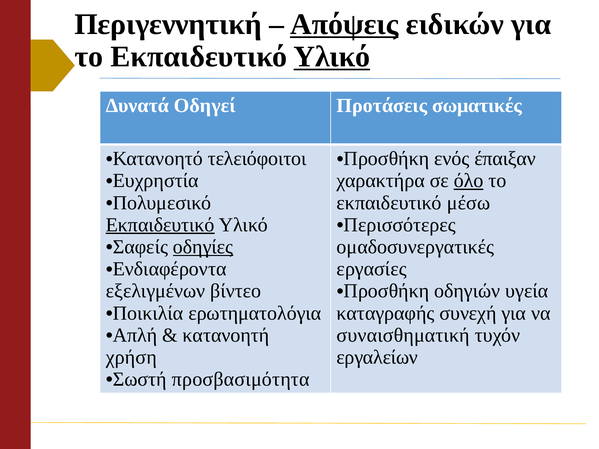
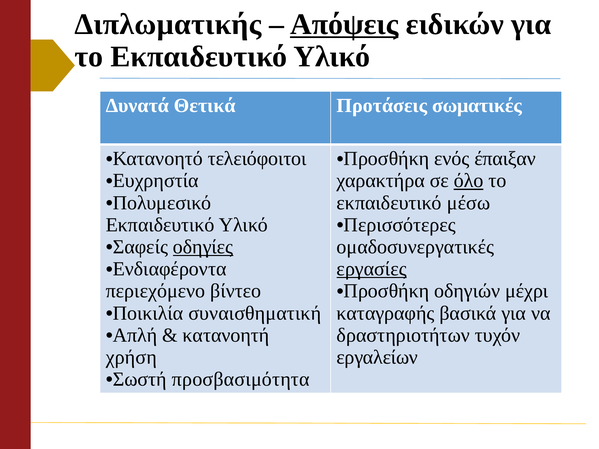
Περιγεννητική: Περιγεννητική -> Διπλωματικής (168, 24)
Υλικό underline: present -> none (332, 57)
Οδηγεί: Οδηγεί -> Θετικά (205, 106)
Εκπαιδευτικό underline: present -> none (160, 225)
εργασίες underline: none -> present (372, 269)
εξελιγμένων: εξελιγμένων -> περιεχόμενο (156, 291)
υγεία: υγεία -> μέχρι (527, 291)
ερωτηματολόγια: ερωτηματολόγια -> συναισθηματική (255, 313)
συνεχή: συνεχή -> βασικά (468, 313)
συναισθηματική: συναισθηματική -> δραστηριοτήτων (403, 335)
